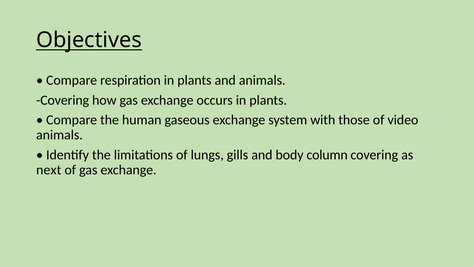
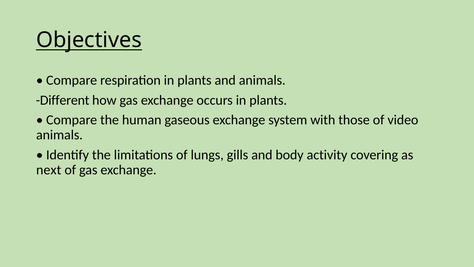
Covering: Covering -> Different (63, 100)
column: column -> activity (327, 155)
